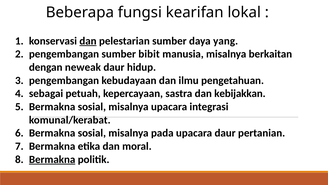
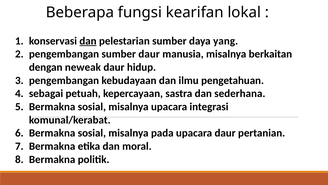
sumber bibit: bibit -> daur (149, 54)
kebijakkan: kebijakkan -> sederhana (240, 93)
Bermakna underline: present -> none (52, 159)
